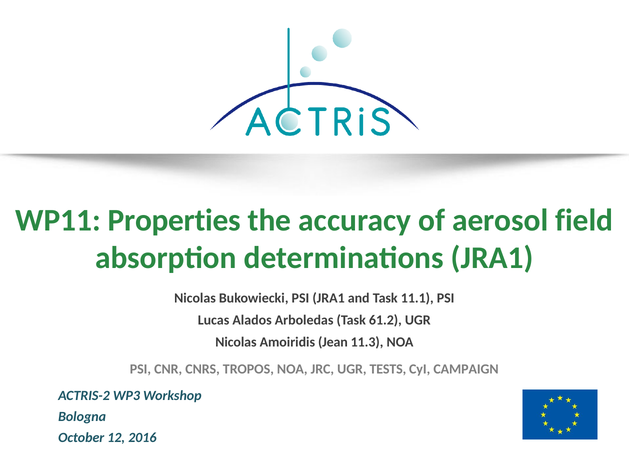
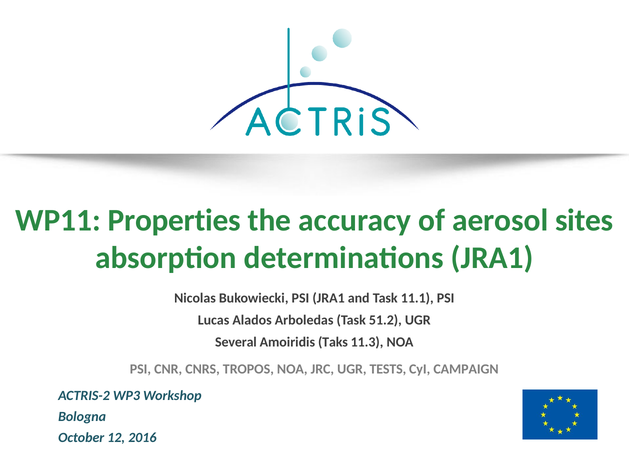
field: field -> sites (584, 220)
61.2: 61.2 -> 51.2 (385, 320)
Nicolas: Nicolas -> Several (236, 342)
Jean: Jean -> Taks (333, 342)
